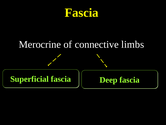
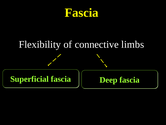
Merocrine: Merocrine -> Flexibility (40, 44)
